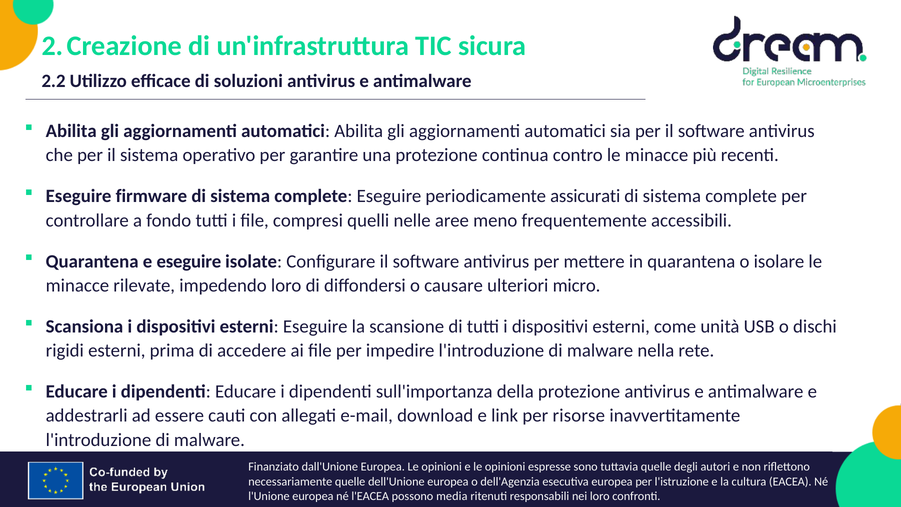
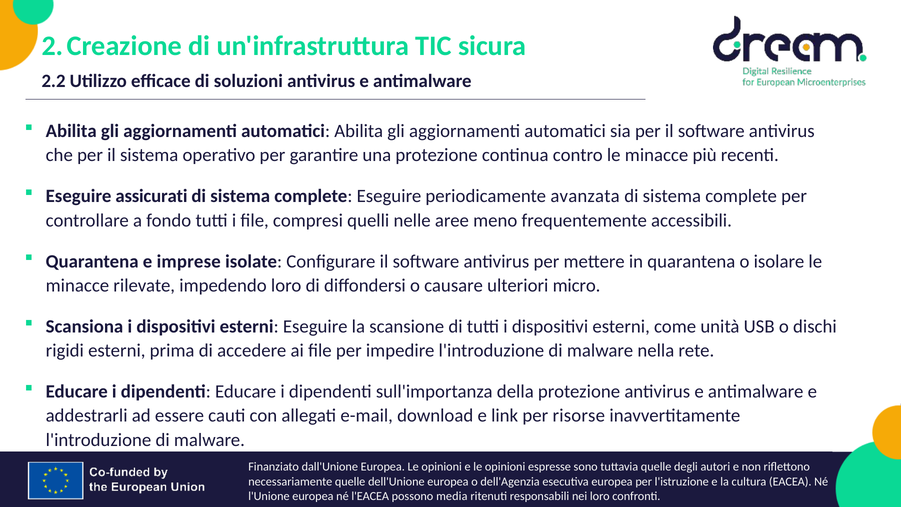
firmware: firmware -> assicurati (151, 196)
assicurati: assicurati -> avanzata (585, 196)
e eseguire: eseguire -> imprese (189, 261)
